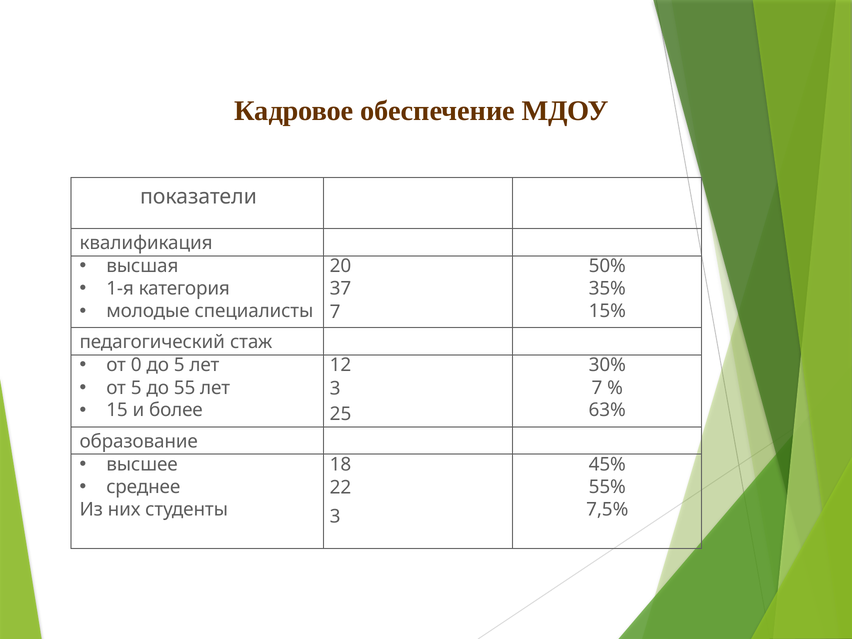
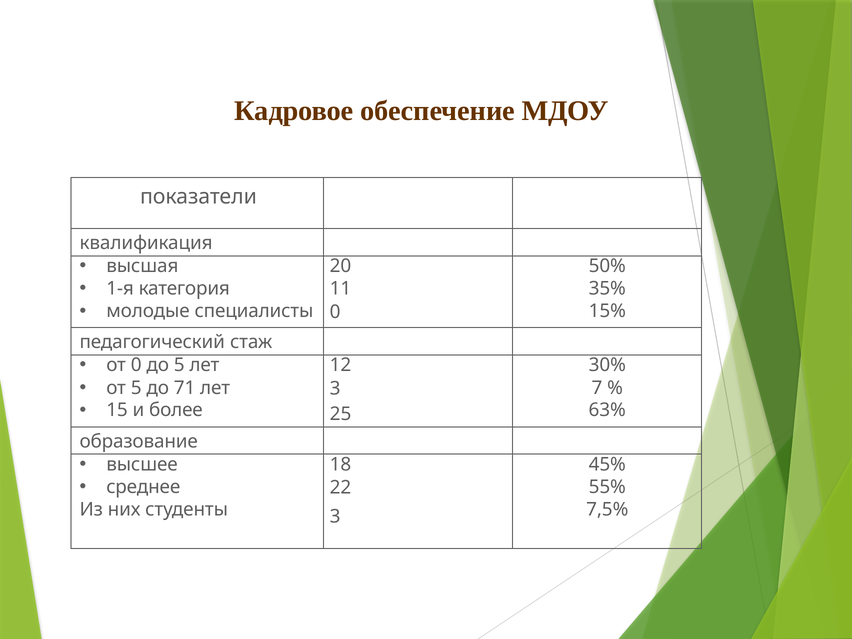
37: 37 -> 11 (341, 289)
специалисты 7: 7 -> 0 (335, 312)
55: 55 -> 71 (185, 388)
